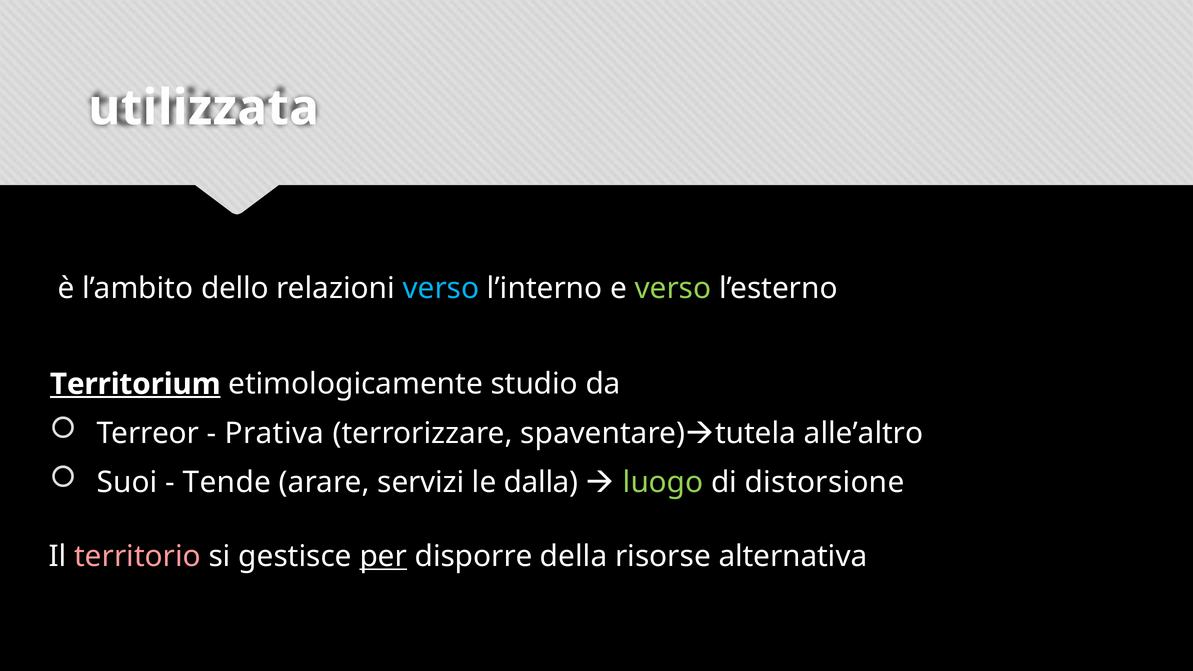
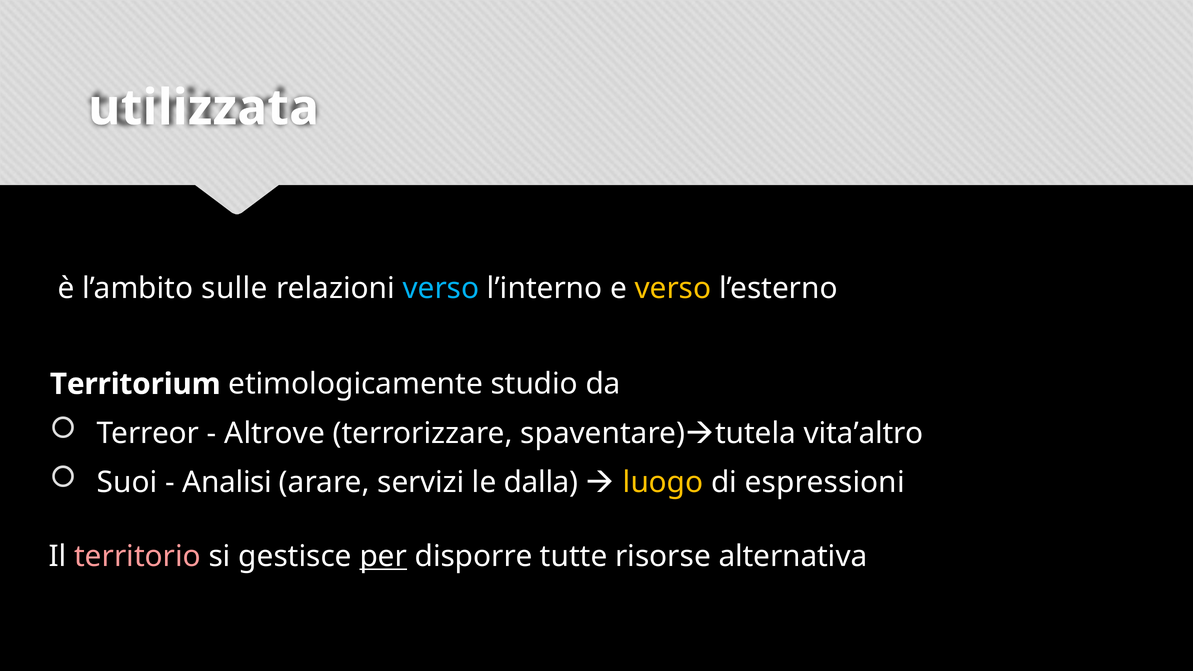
dello: dello -> sulle (235, 289)
verso colour: light green -> yellow (673, 289)
Territorium underline: present -> none (135, 384)
Prativa: Prativa -> Altrove (275, 433)
alle’altro: alle’altro -> vita’altro (864, 433)
Tende: Tende -> Analisi (227, 483)
luogo colour: light green -> yellow (663, 483)
distorsione: distorsione -> espressioni (825, 483)
della: della -> tutte (574, 557)
